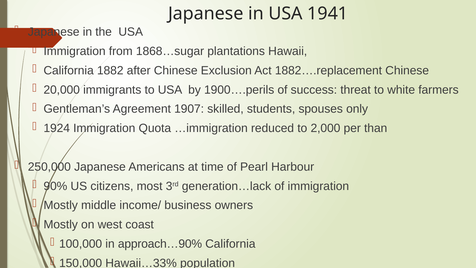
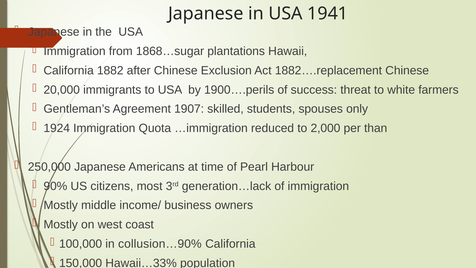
approach…90%: approach…90% -> collusion…90% (160, 244)
